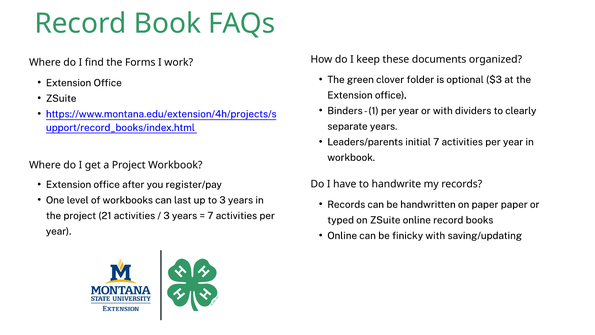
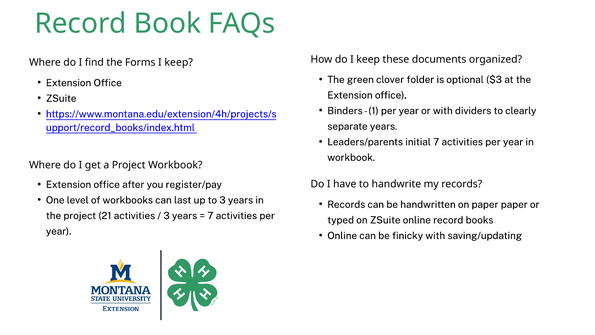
Forms I work: work -> keep (179, 62)
